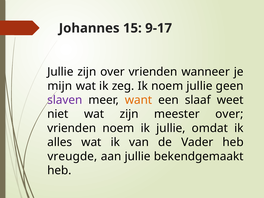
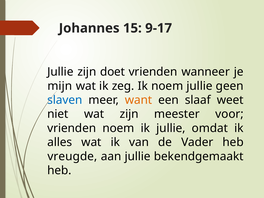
zijn over: over -> doet (113, 72)
slaven colour: purple -> blue (65, 100)
meester over: over -> voor (229, 114)
